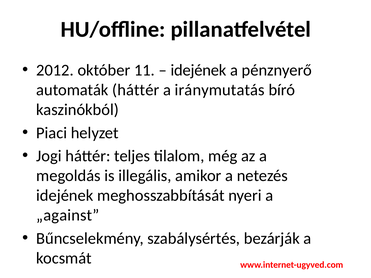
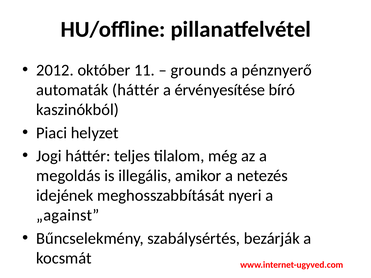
idejének: idejének -> grounds (198, 70)
iránymutatás: iránymutatás -> érvényesítése (220, 90)
